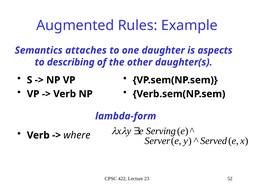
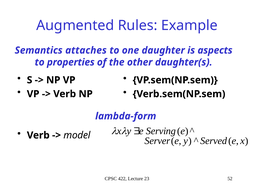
describing: describing -> properties (71, 62)
where: where -> model (77, 135)
